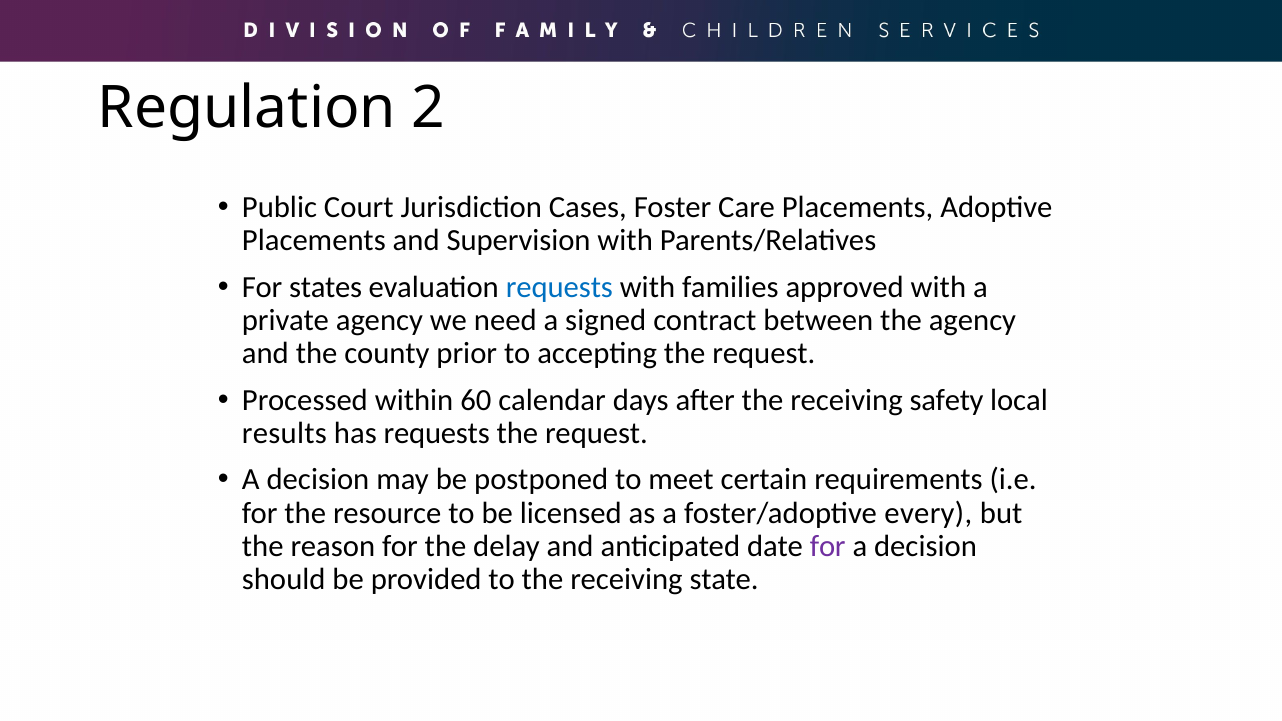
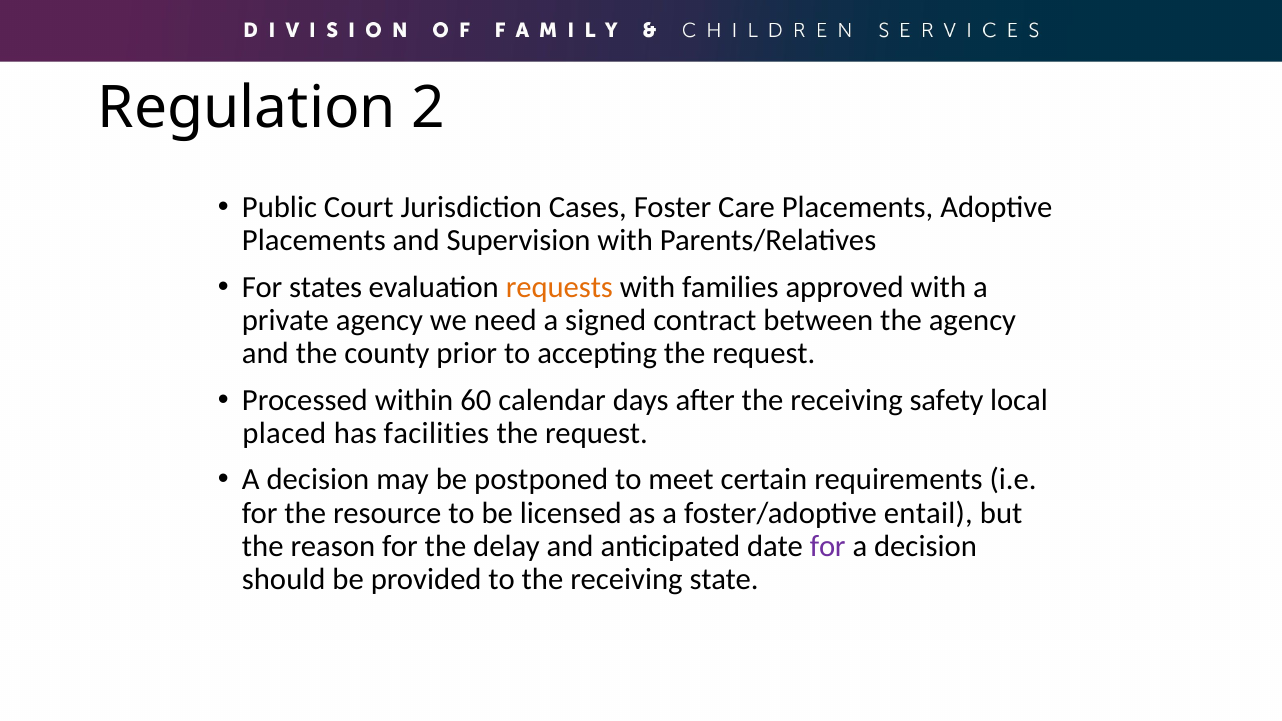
requests colour: blue -> orange (559, 287)
results: results -> placed (284, 433)
has requests: requests -> facilities (436, 433)
every: every -> entail (928, 513)
